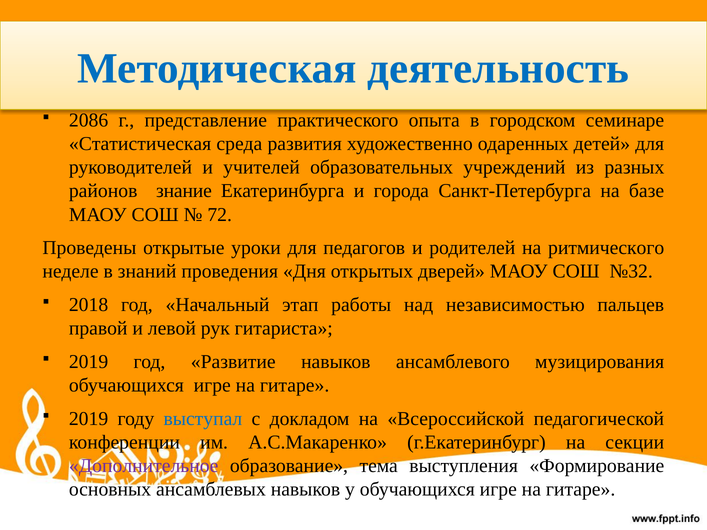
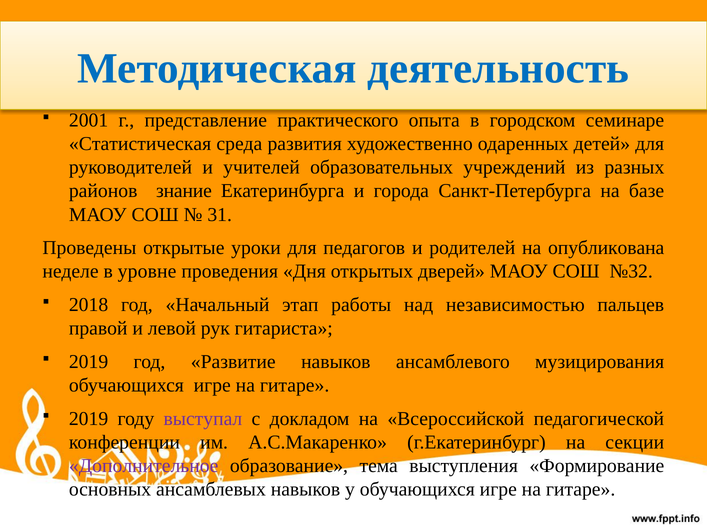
2086: 2086 -> 2001 (89, 120)
72: 72 -> 31 (220, 215)
ритмического: ритмического -> опубликована (606, 248)
знаний: знаний -> уровне (147, 272)
выступал colour: blue -> purple (203, 419)
